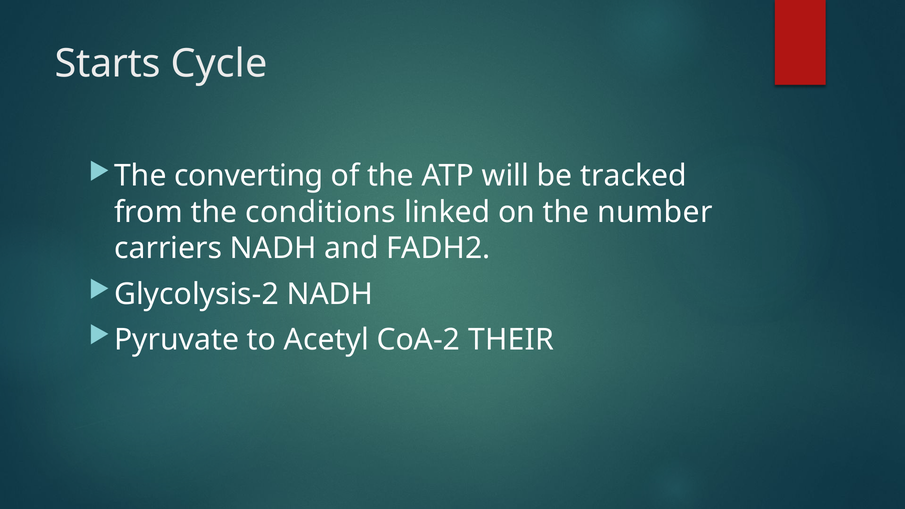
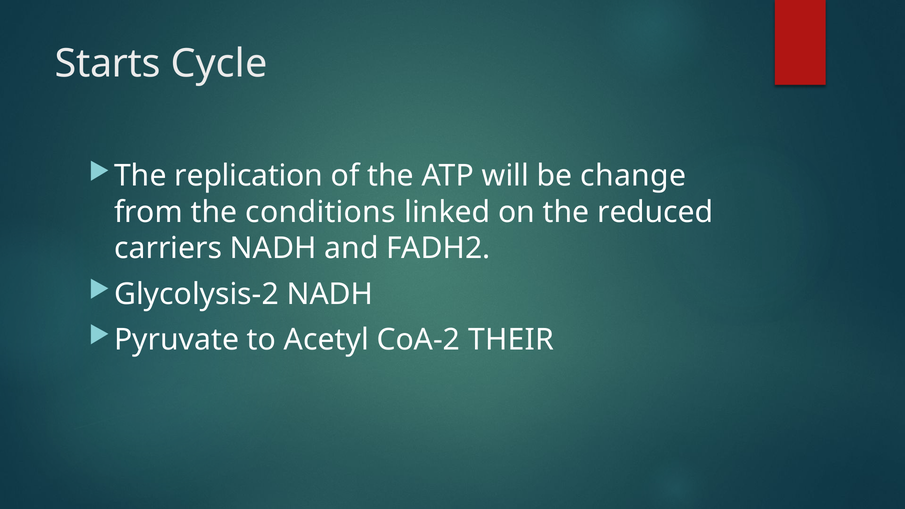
converting: converting -> replication (249, 176)
tracked: tracked -> change (633, 176)
number: number -> reduced (655, 212)
